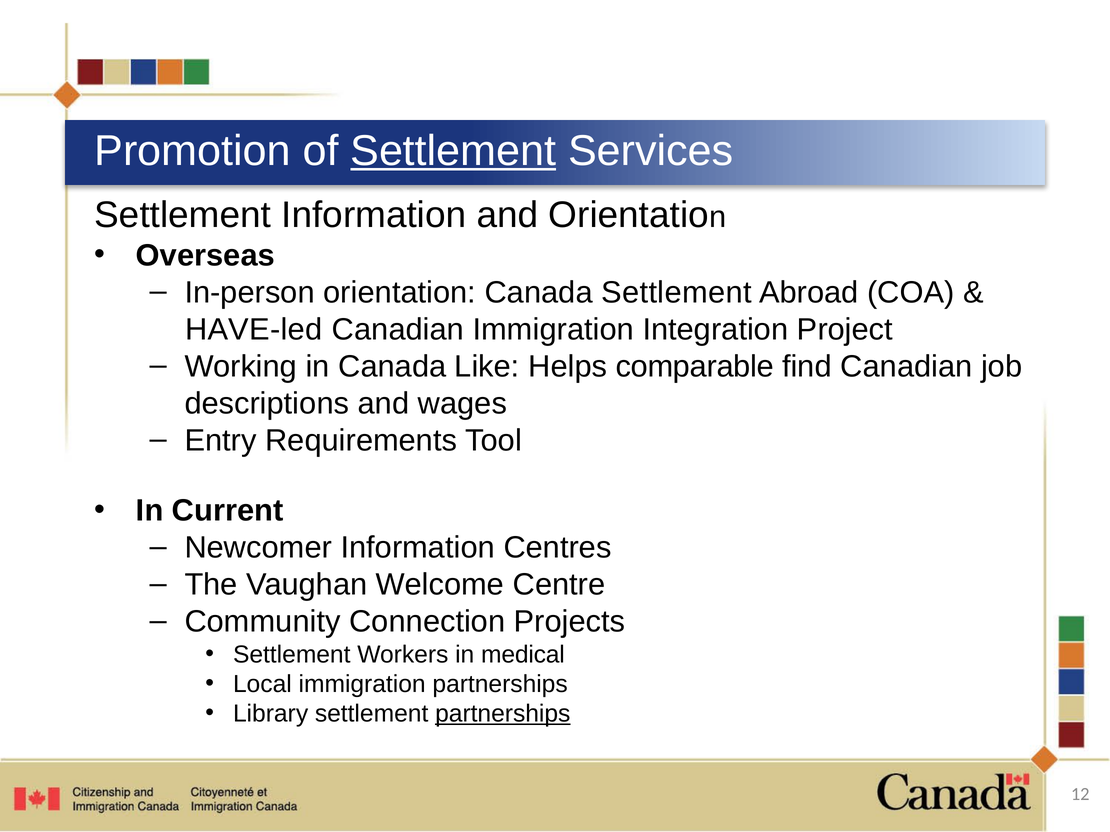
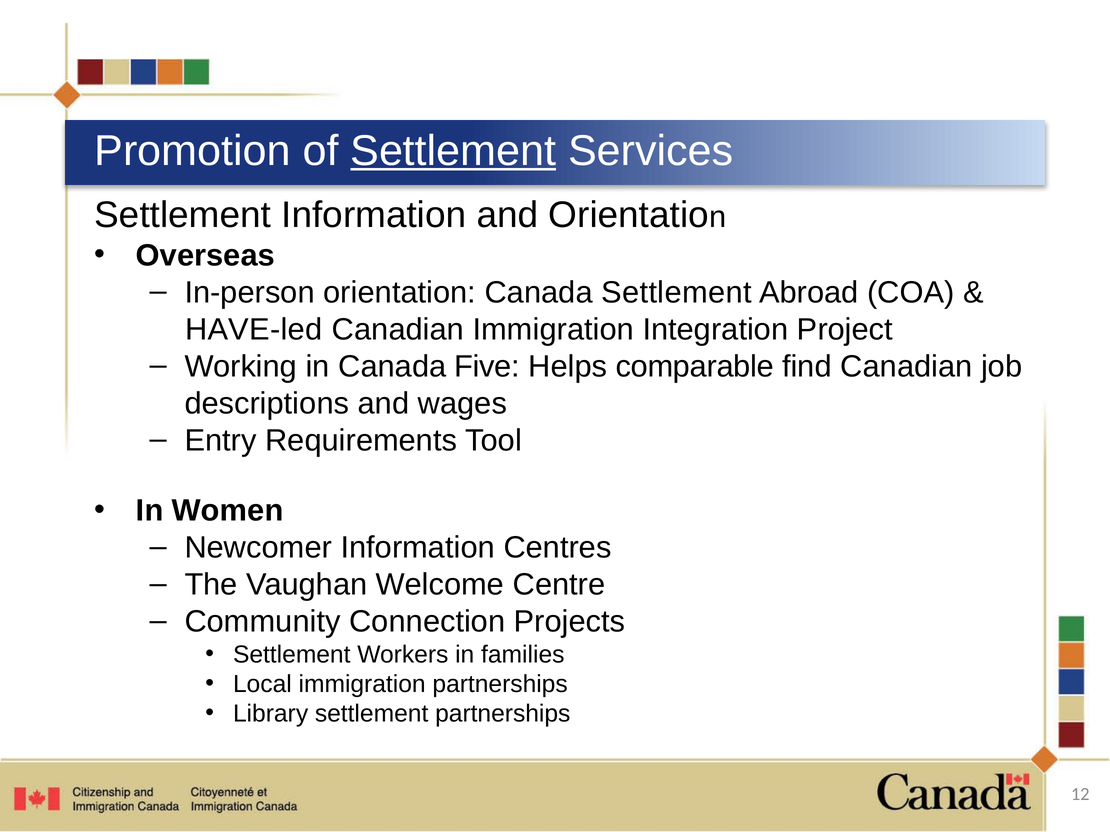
Like: Like -> Five (487, 367)
Current: Current -> Women (228, 511)
medical: medical -> families (523, 655)
partnerships underline: present -> none (503, 714)
